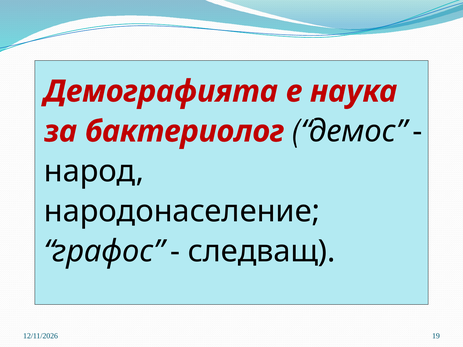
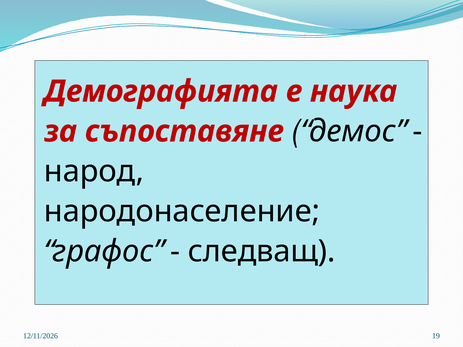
бактериолог: бактериолог -> съпоставяне (184, 131)
